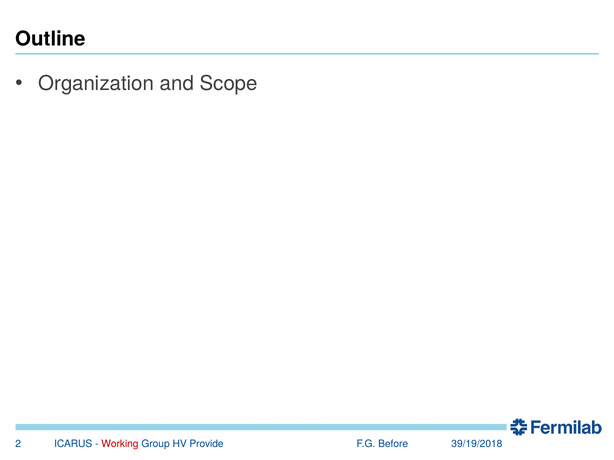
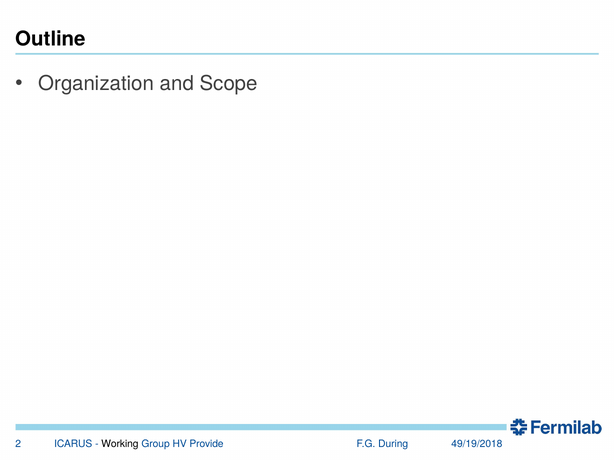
Working colour: red -> black (120, 444)
Before: Before -> During (393, 444)
39/19/2018: 39/19/2018 -> 49/19/2018 (477, 444)
